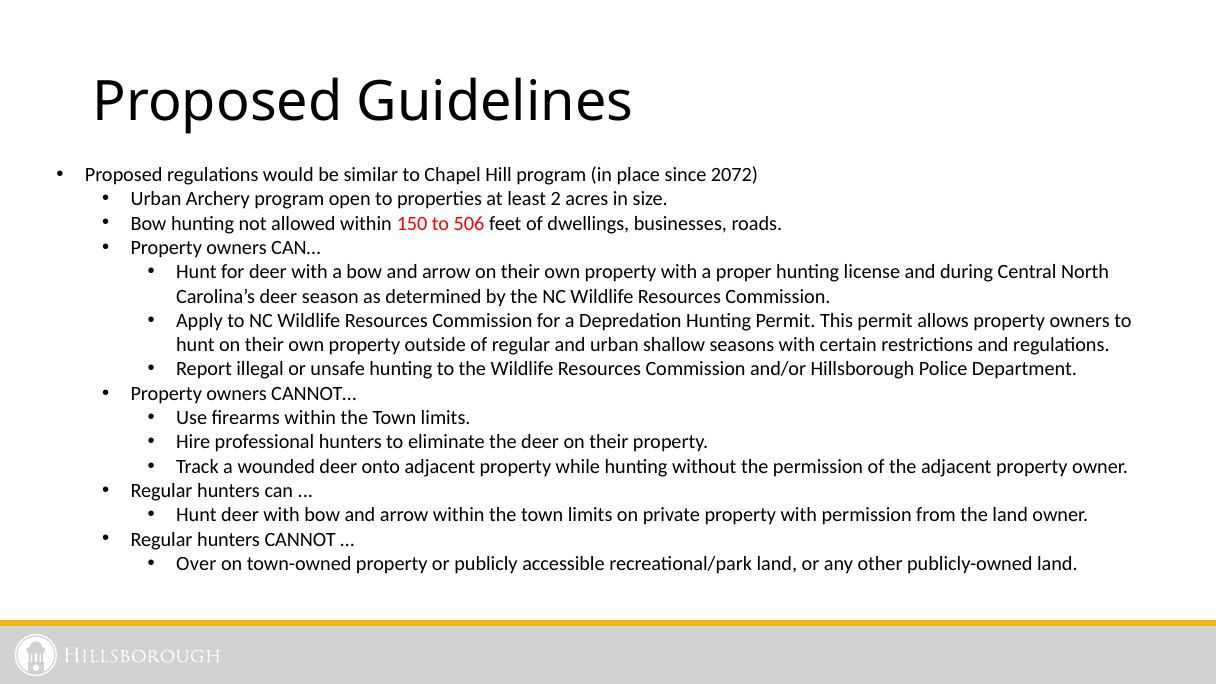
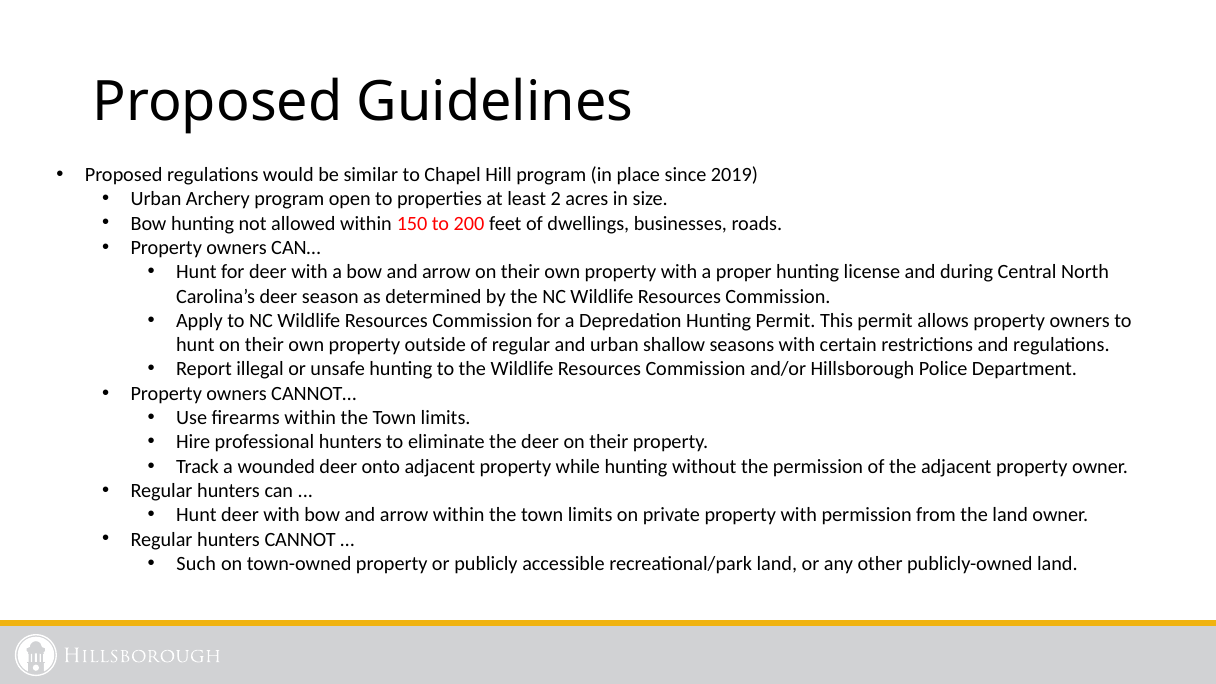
2072: 2072 -> 2019 (734, 175)
506: 506 -> 200 (469, 223)
Over: Over -> Such (196, 564)
